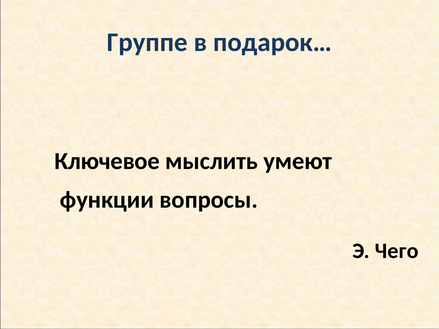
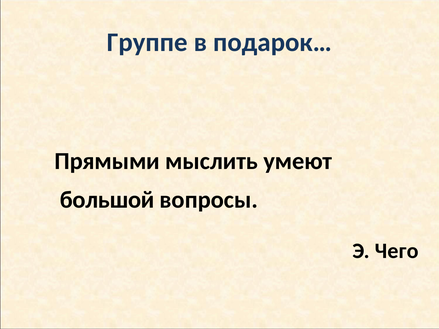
Ключевое: Ключевое -> Прямыми (107, 161)
функции: функции -> большой (107, 200)
